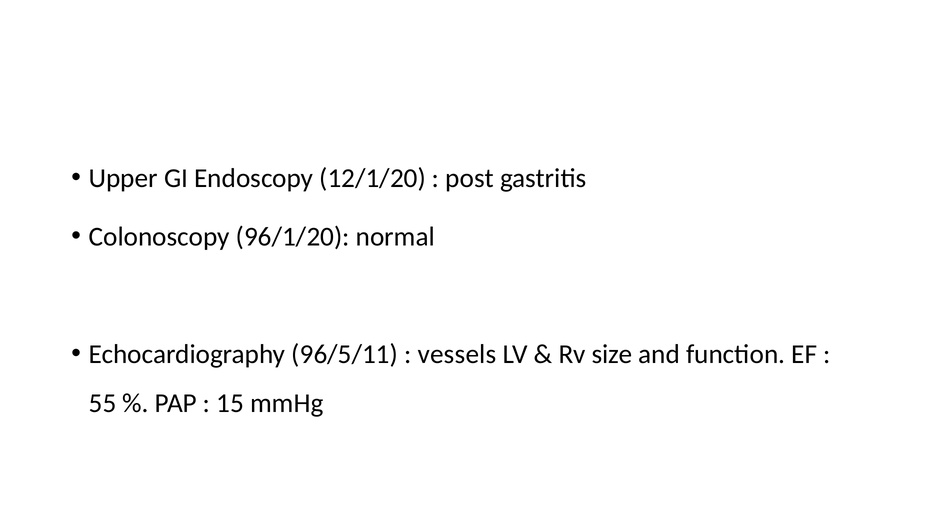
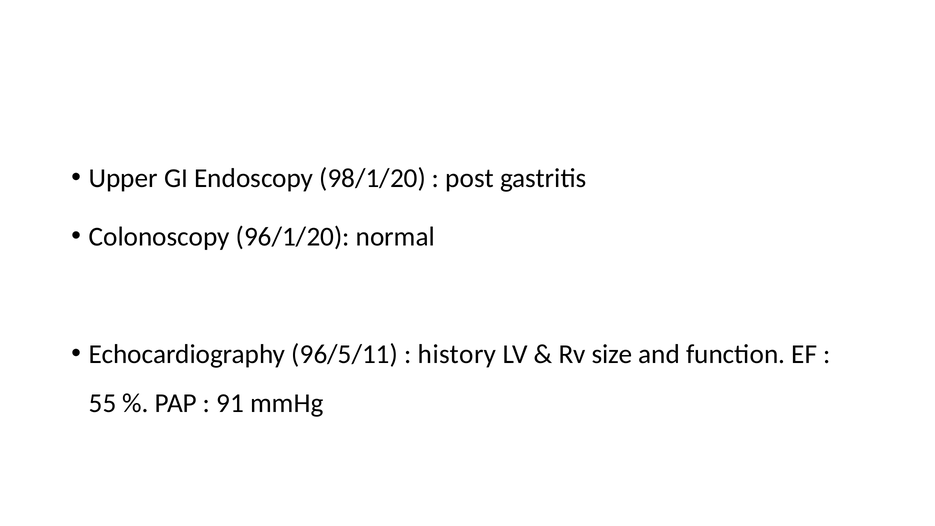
12/1/20: 12/1/20 -> 98/1/20 (373, 178)
vessels: vessels -> history (457, 354)
15: 15 -> 91 (230, 403)
